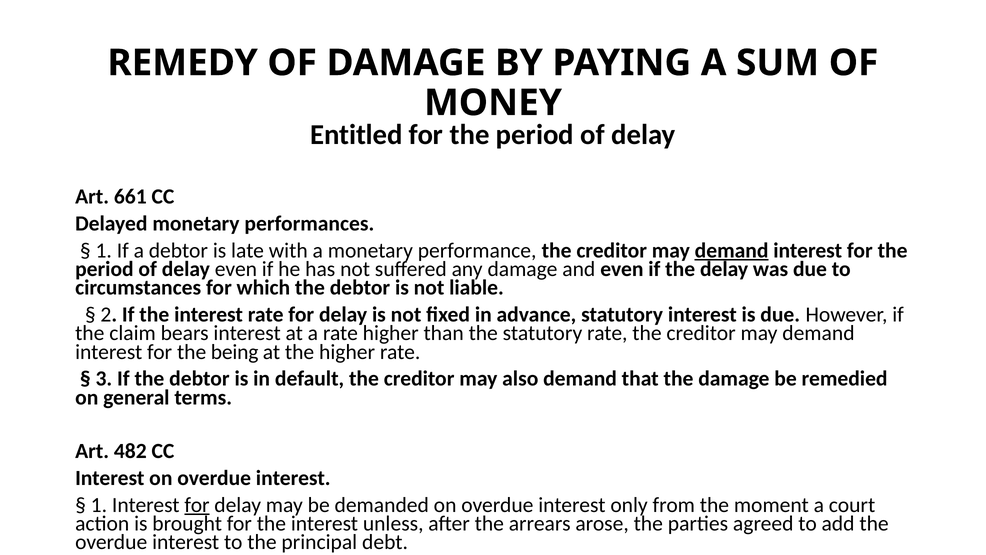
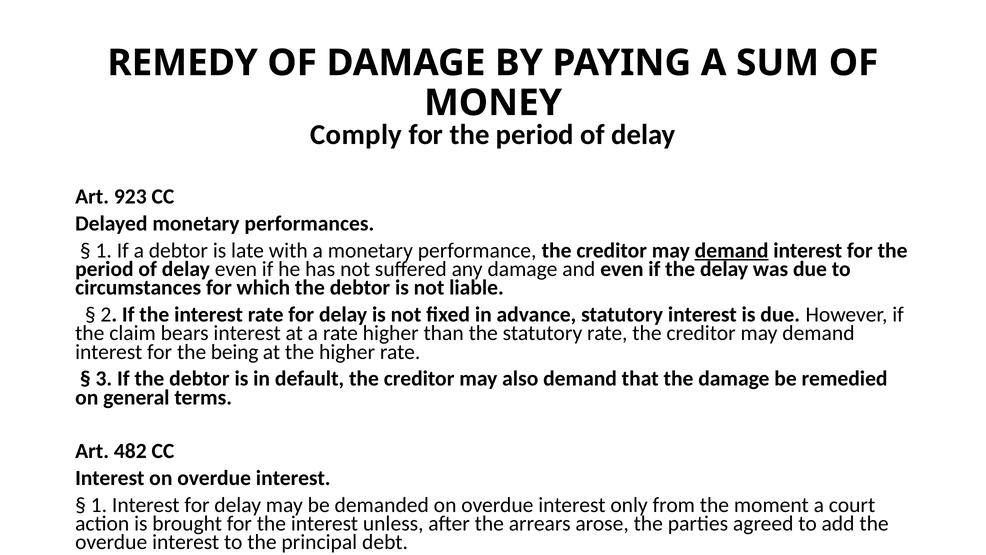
Entitled: Entitled -> Comply (356, 135)
661: 661 -> 923 (130, 197)
for underline: present -> none (197, 505)
